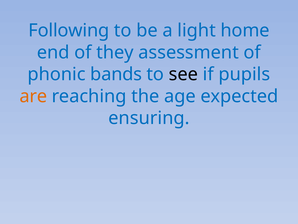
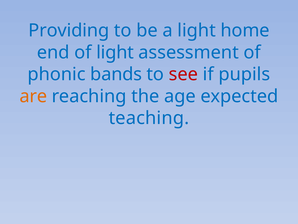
Following: Following -> Providing (69, 30)
of they: they -> light (115, 52)
see colour: black -> red (183, 74)
ensuring: ensuring -> teaching (149, 118)
